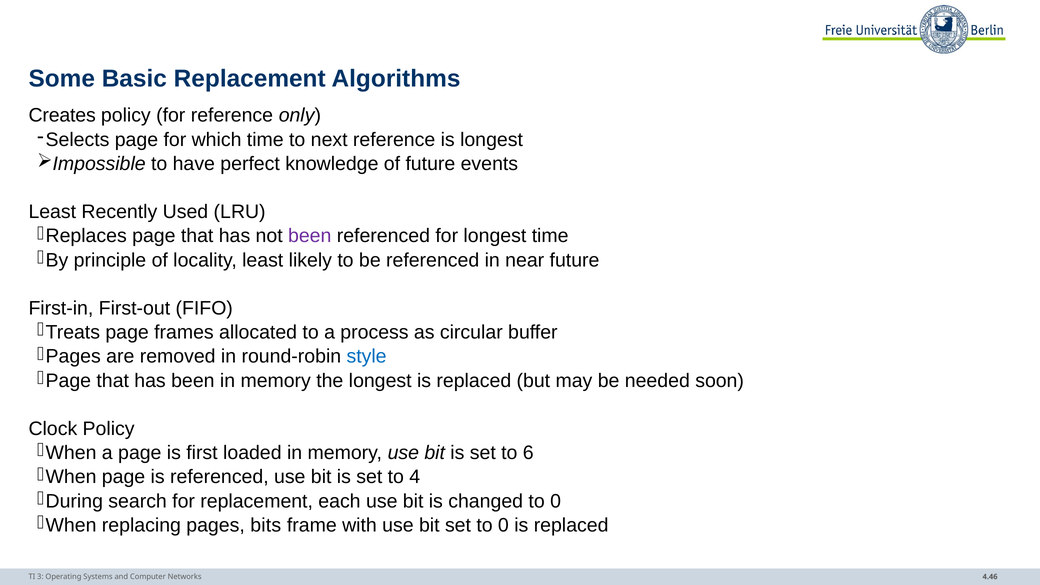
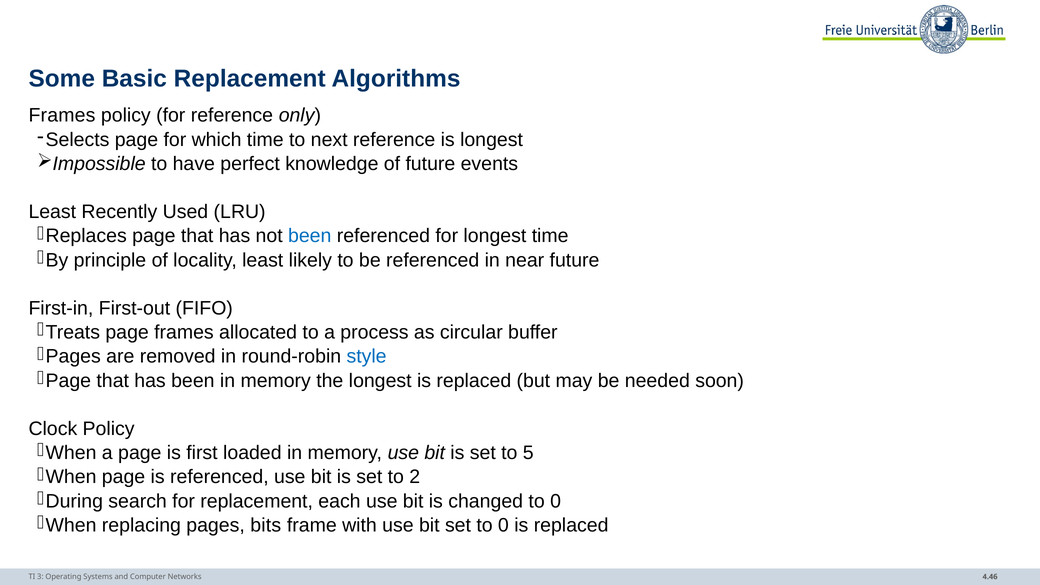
Creates: Creates -> Frames (62, 116)
been colour: purple -> blue (310, 236)
6: 6 -> 5 (528, 453)
4: 4 -> 2 (415, 477)
